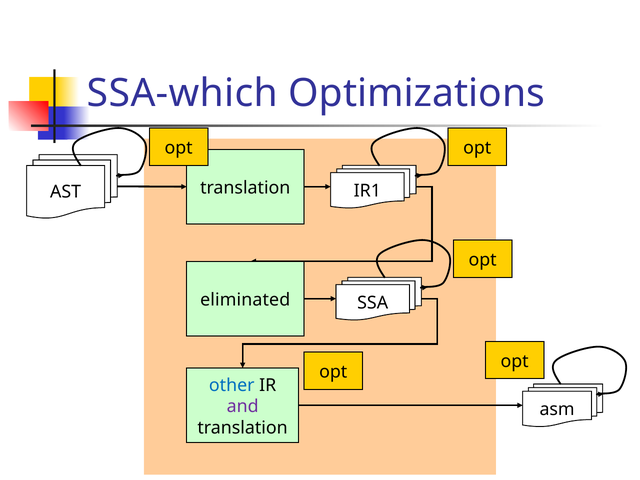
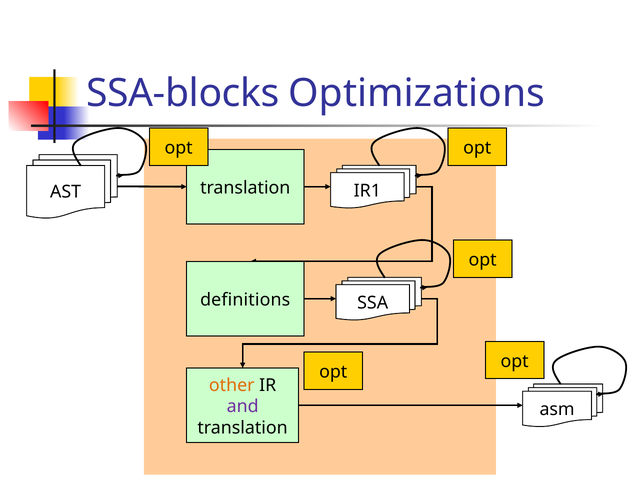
SSA-which: SSA-which -> SSA-blocks (183, 93)
eliminated: eliminated -> definitions (245, 300)
other colour: blue -> orange (232, 385)
